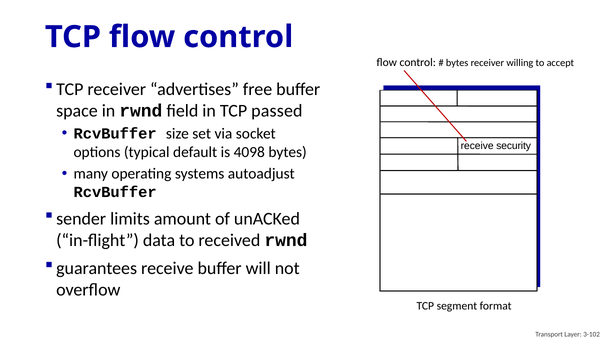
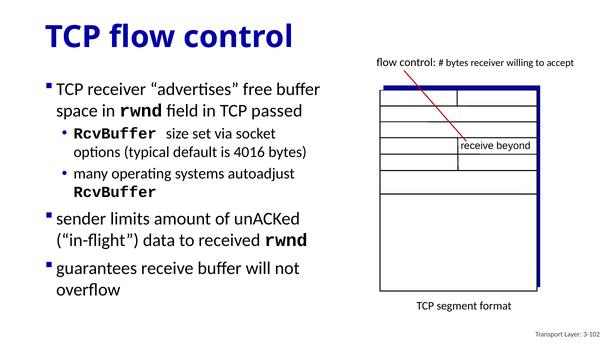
security: security -> beyond (513, 146)
4098: 4098 -> 4016 (249, 152)
